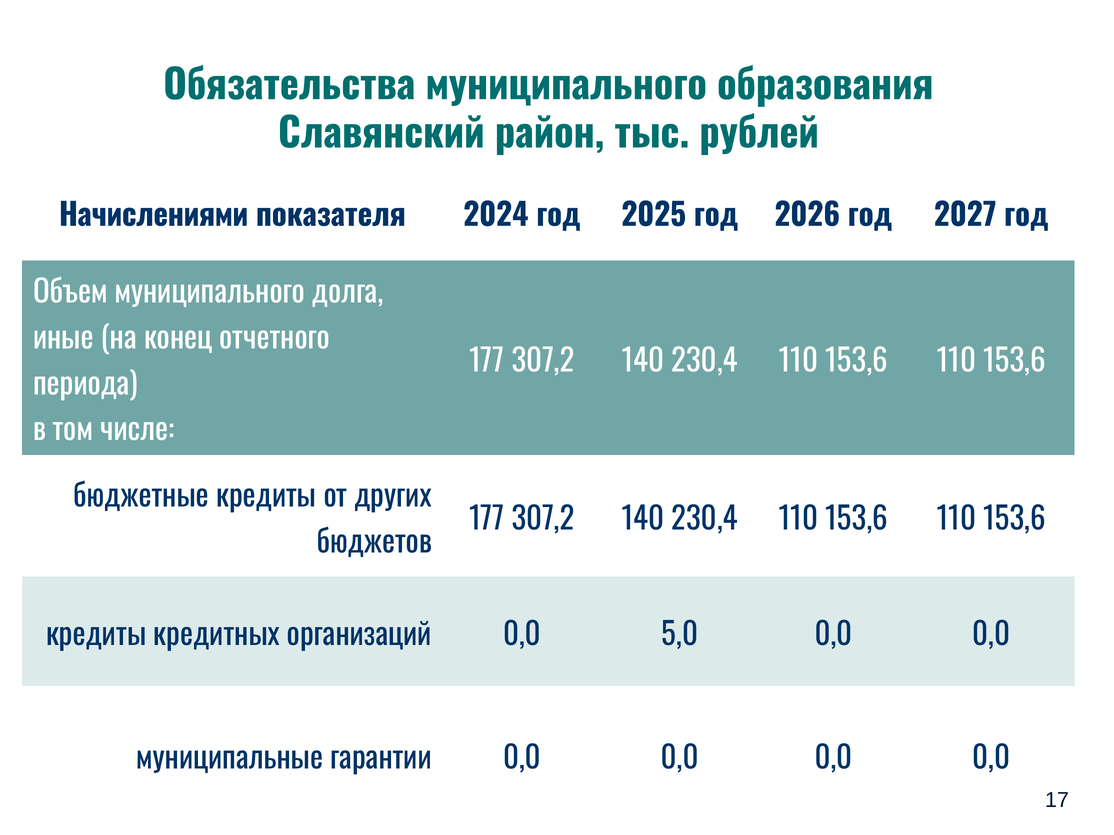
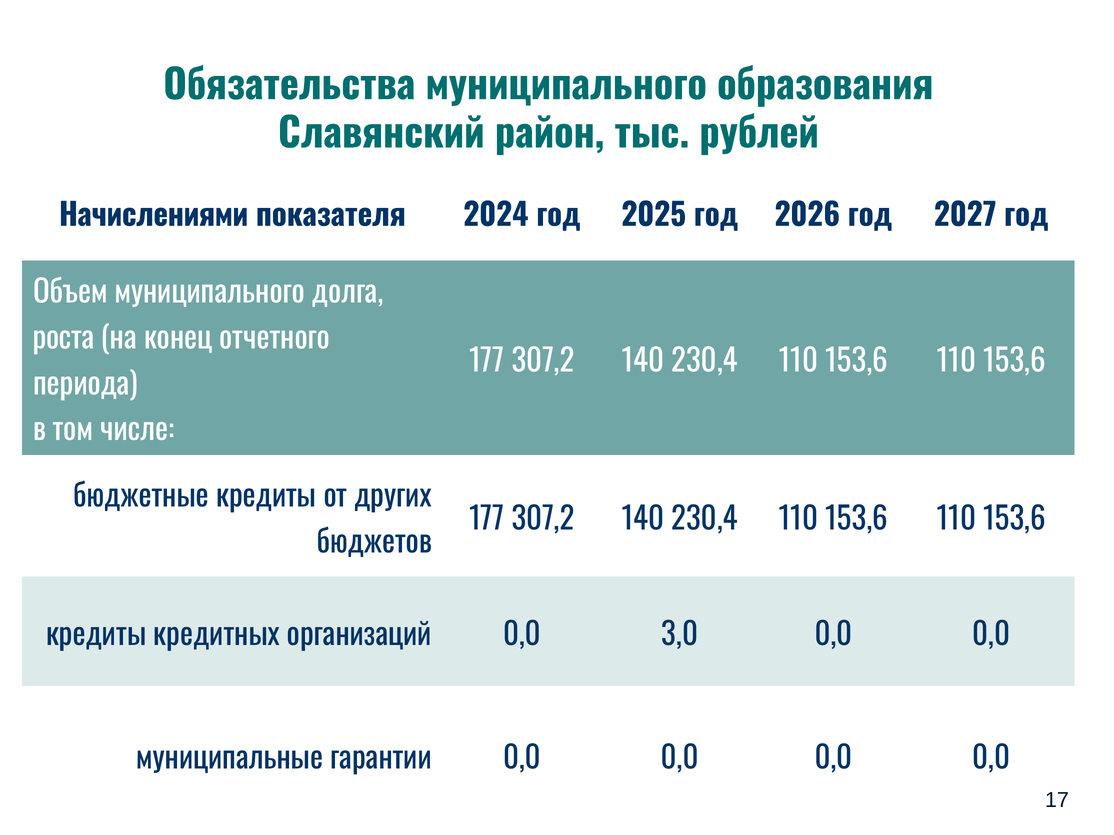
иные: иные -> роста (63, 339)
5,0: 5,0 -> 3,0 (680, 635)
